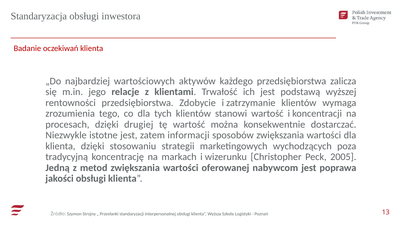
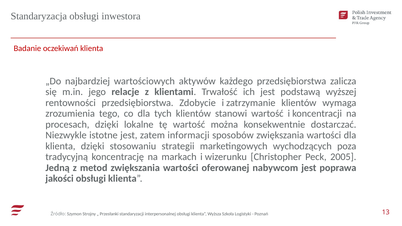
drugiej: drugiej -> lokalne (139, 125)
